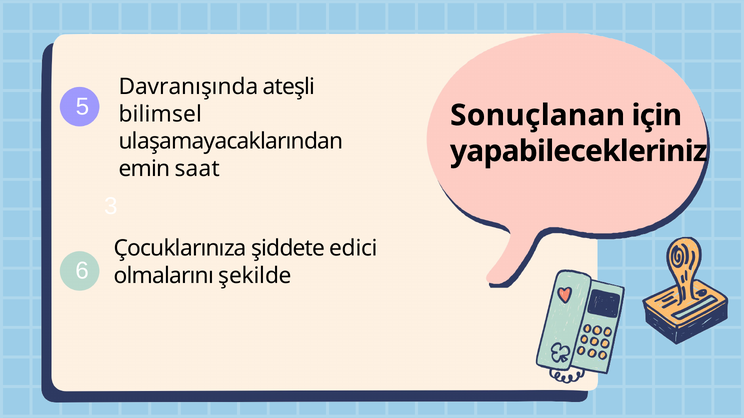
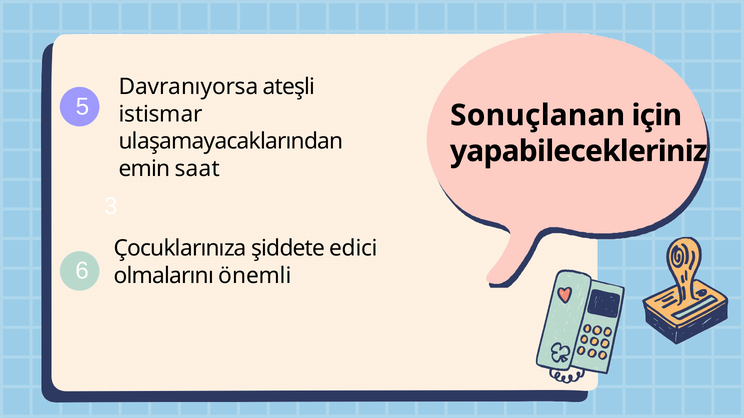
Davranışında: Davranışında -> Davranıyorsa (189, 87)
bilimsel: bilimsel -> istismar (161, 114)
şekilde: şekilde -> önemli (255, 276)
